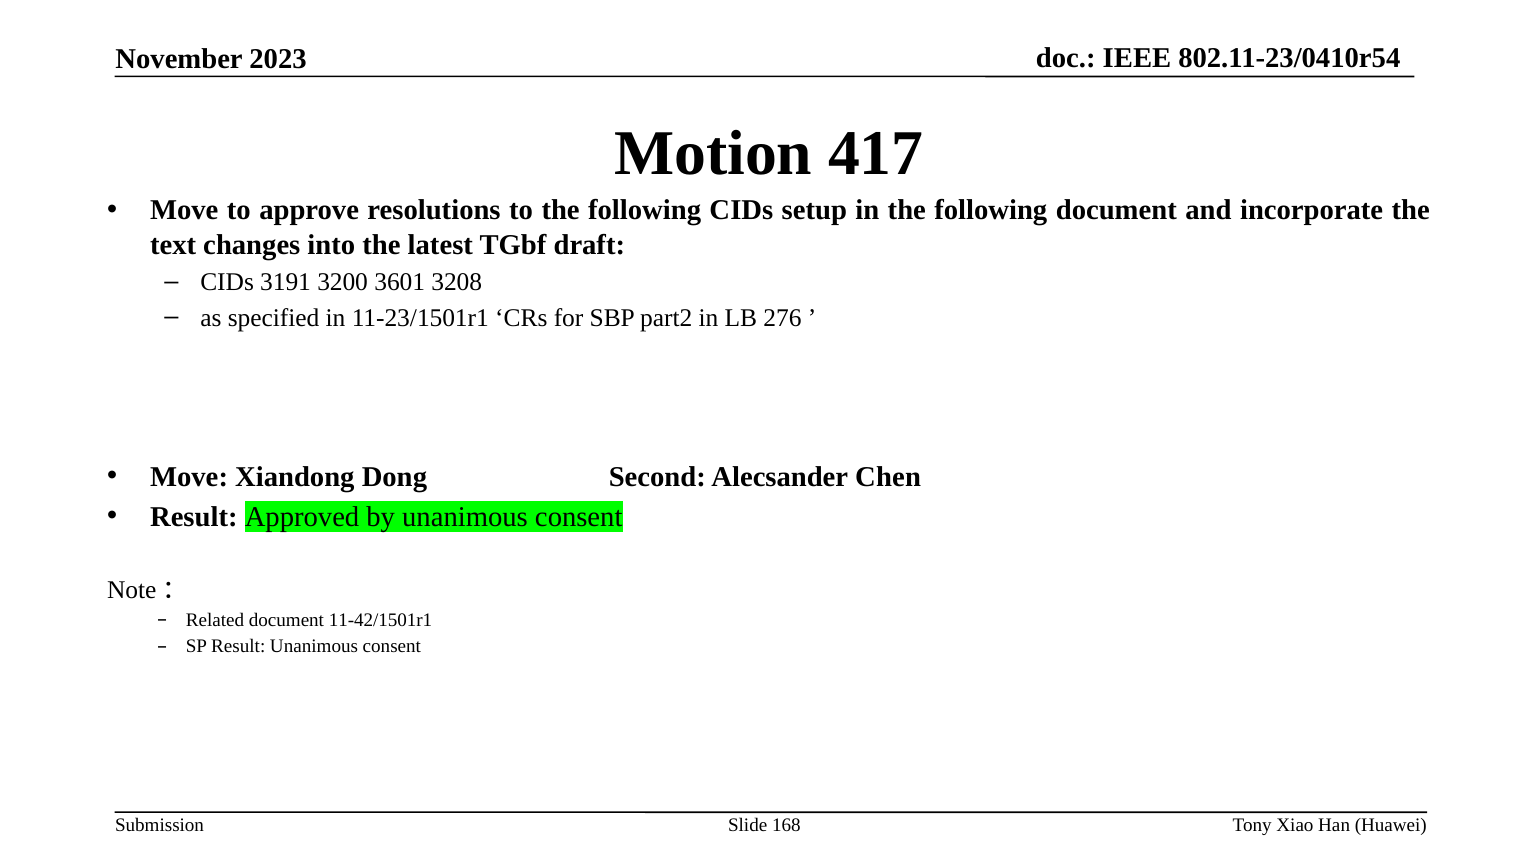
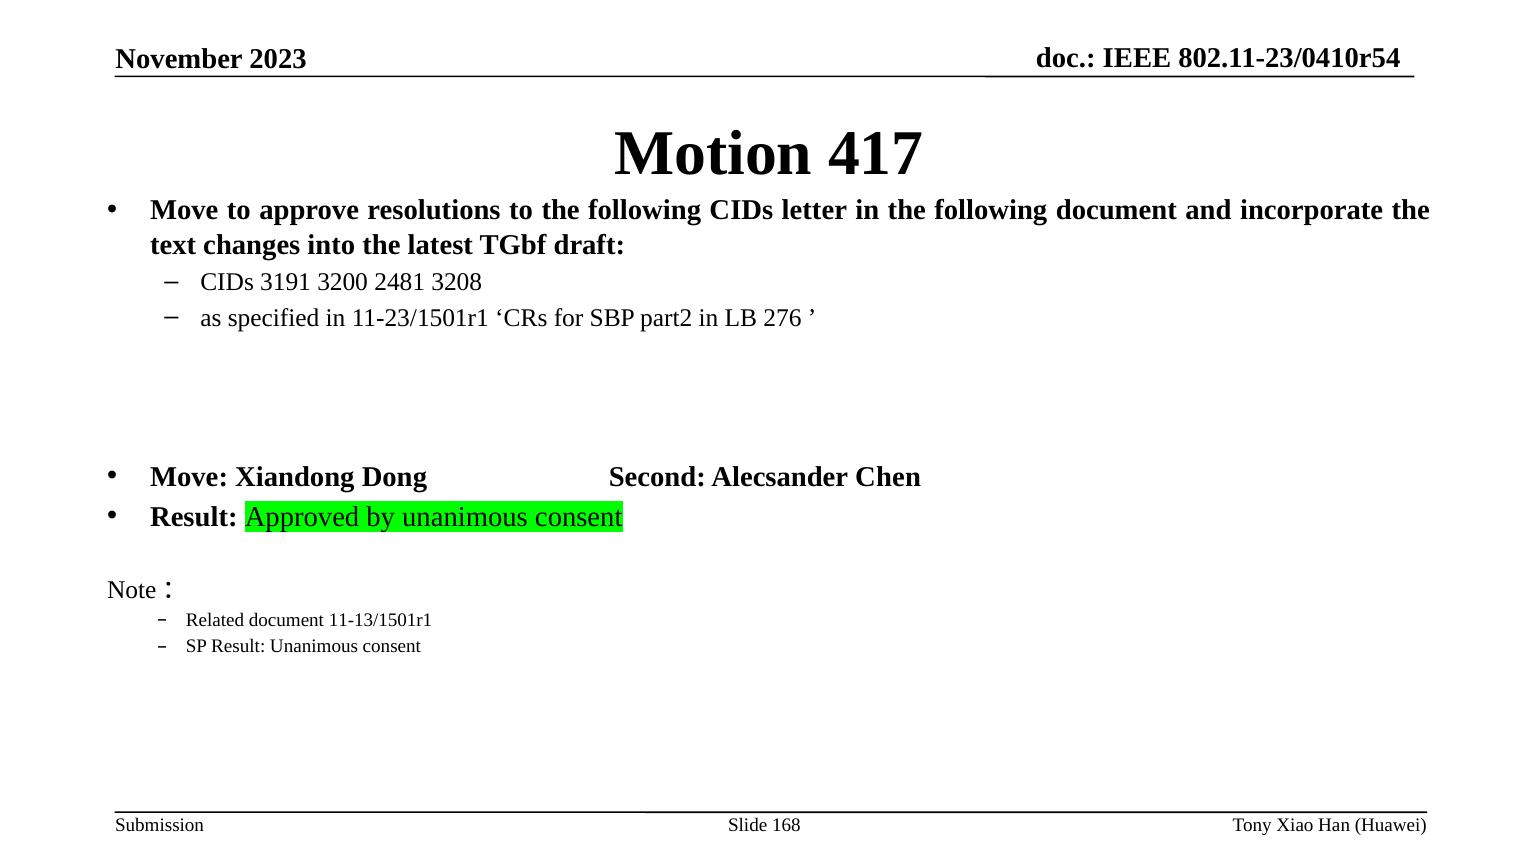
setup: setup -> letter (814, 210)
3601: 3601 -> 2481 (400, 282)
11-42/1501r1: 11-42/1501r1 -> 11-13/1501r1 (380, 620)
